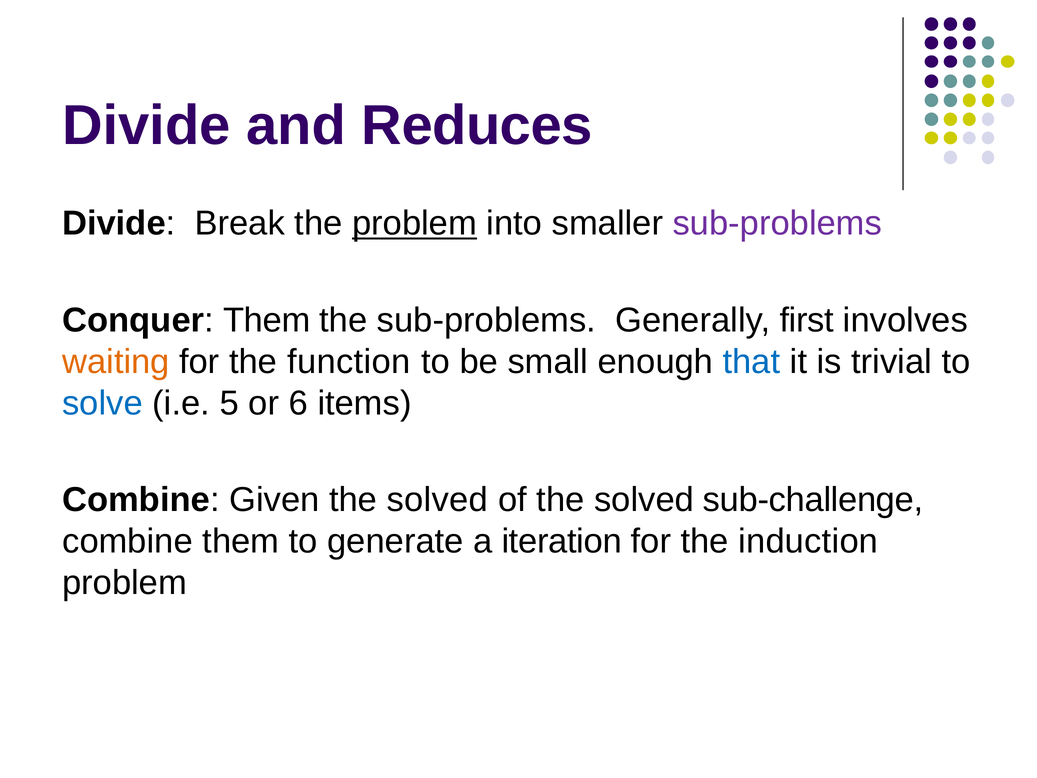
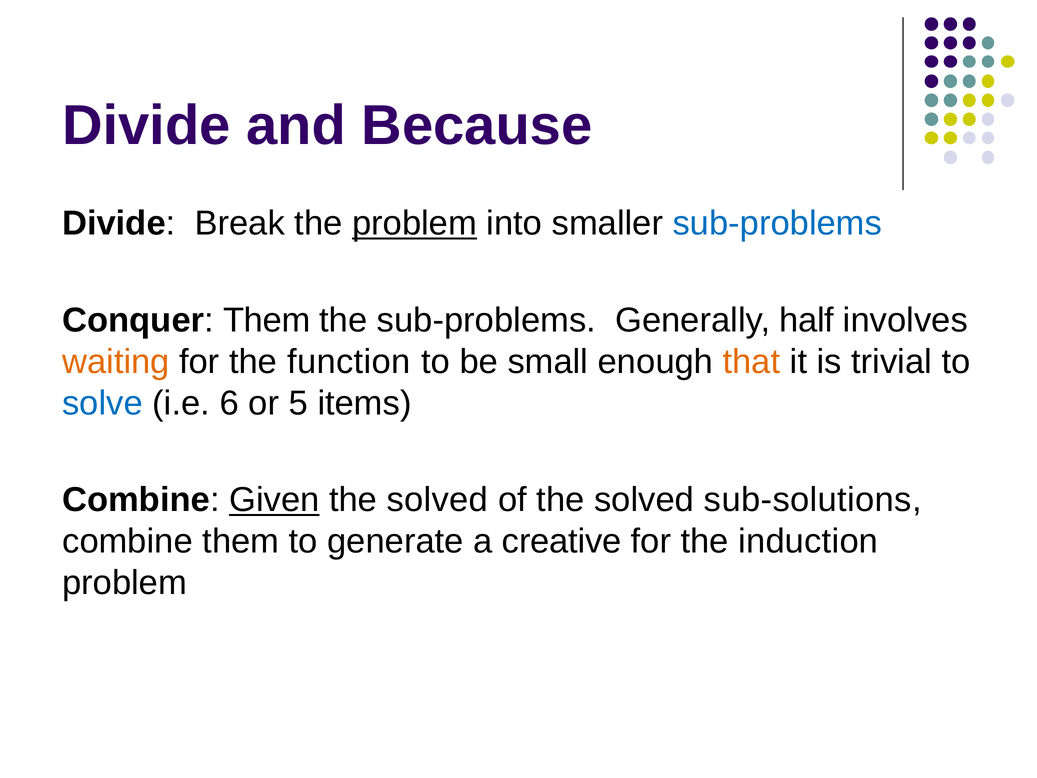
Reduces: Reduces -> Because (477, 126)
sub-problems colour: purple -> blue (777, 223)
first: first -> half (807, 320)
that colour: blue -> orange (751, 362)
5: 5 -> 6 (229, 403)
6: 6 -> 5 (298, 403)
Given underline: none -> present (274, 500)
sub-challenge: sub-challenge -> sub-solutions (813, 500)
iteration: iteration -> creative (562, 541)
